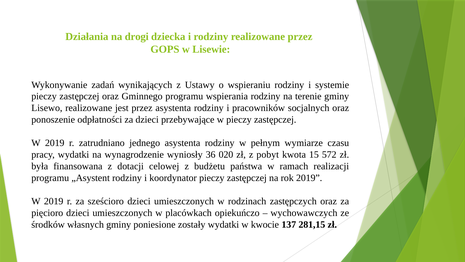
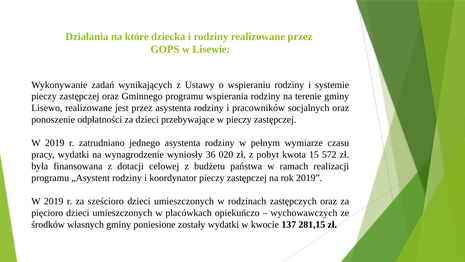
drogi: drogi -> które (137, 36)
